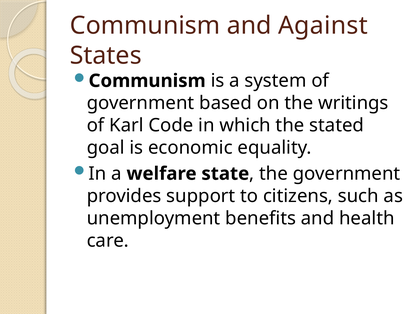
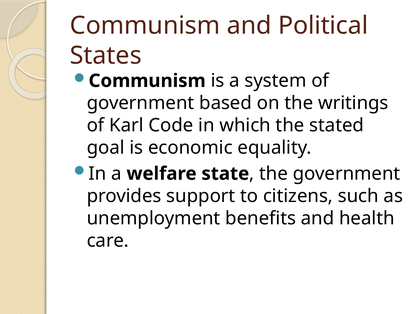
Against: Against -> Political (323, 26)
